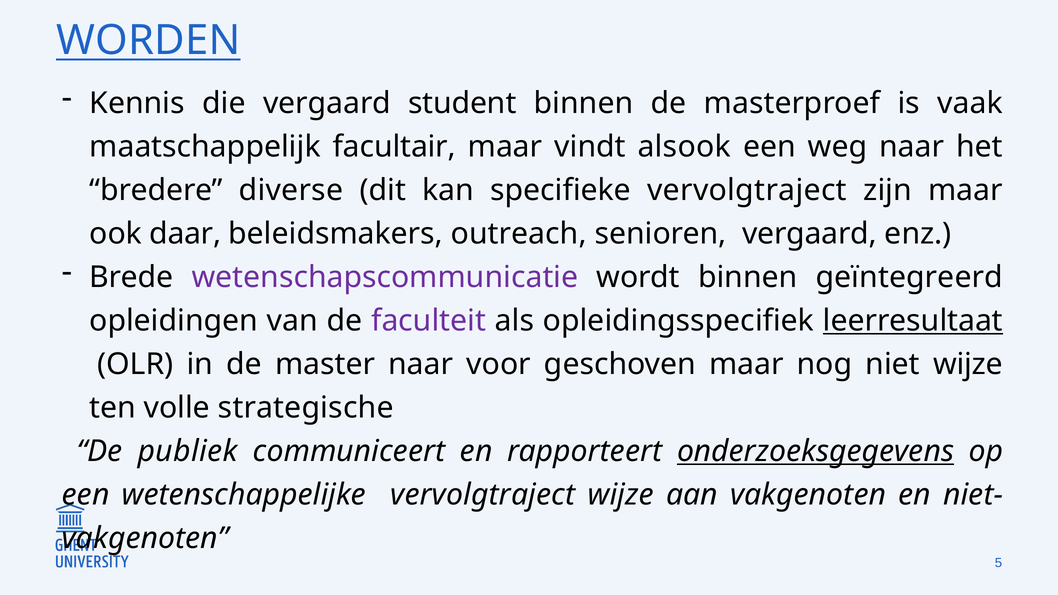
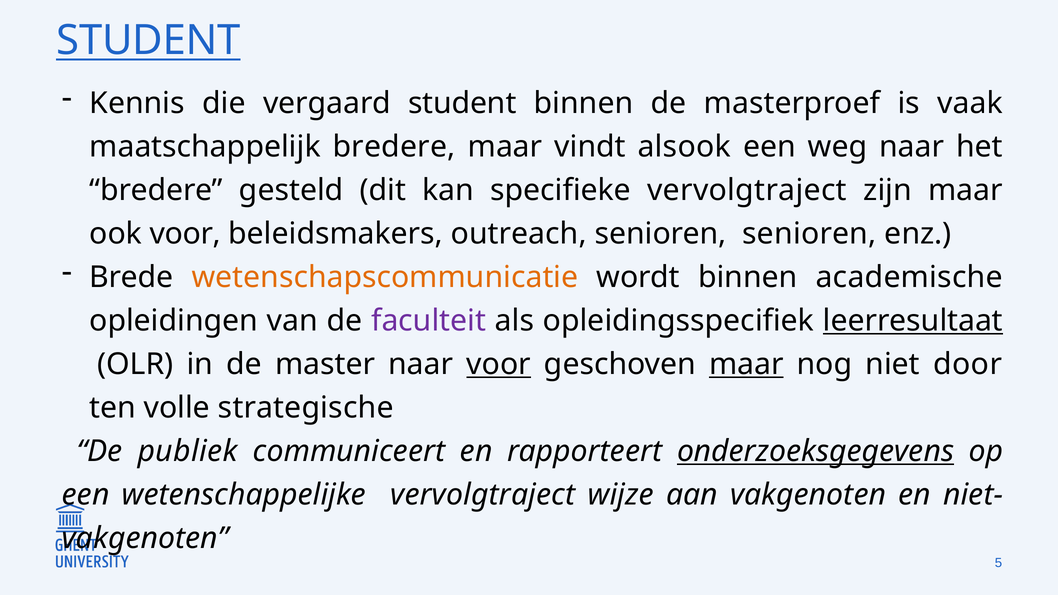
WORDEN: WORDEN -> STUDENT (148, 41)
maatschappelijk facultair: facultair -> bredere (394, 147)
diverse: diverse -> gesteld (291, 190)
ook daar: daar -> voor (185, 234)
senioren vergaard: vergaard -> senioren (809, 234)
wetenschapscommunicatie colour: purple -> orange (385, 277)
geïntegreerd: geïntegreerd -> academische (909, 277)
voor underline: none -> present (499, 364)
maar underline: none -> present (746, 364)
niet wijze: wijze -> door (968, 364)
